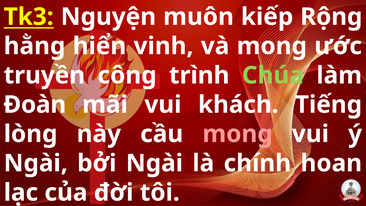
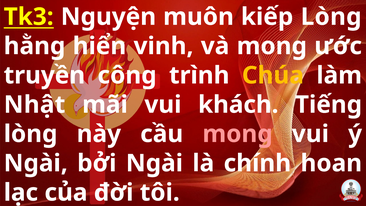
kiếp Rộng: Rộng -> Lòng (331, 17)
Chúa colour: light green -> yellow (273, 75)
Đoàn: Đoàn -> Nhật (35, 105)
